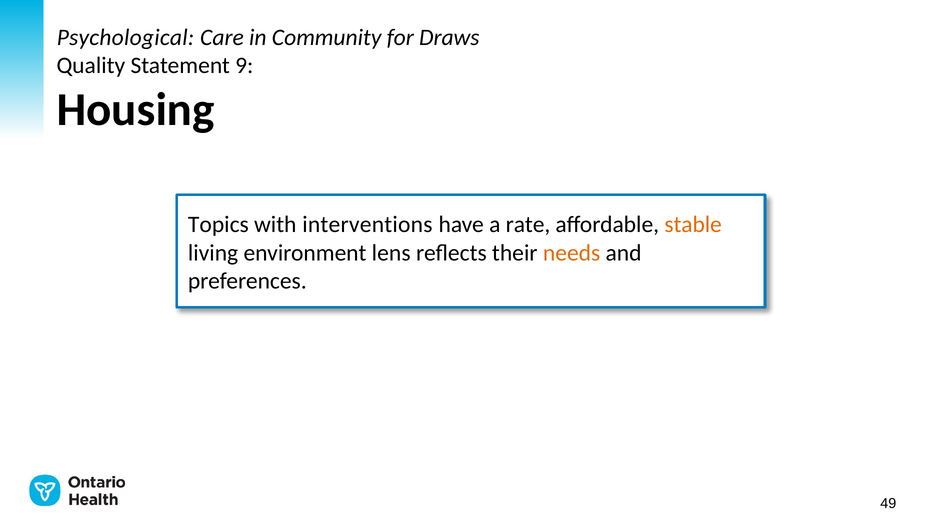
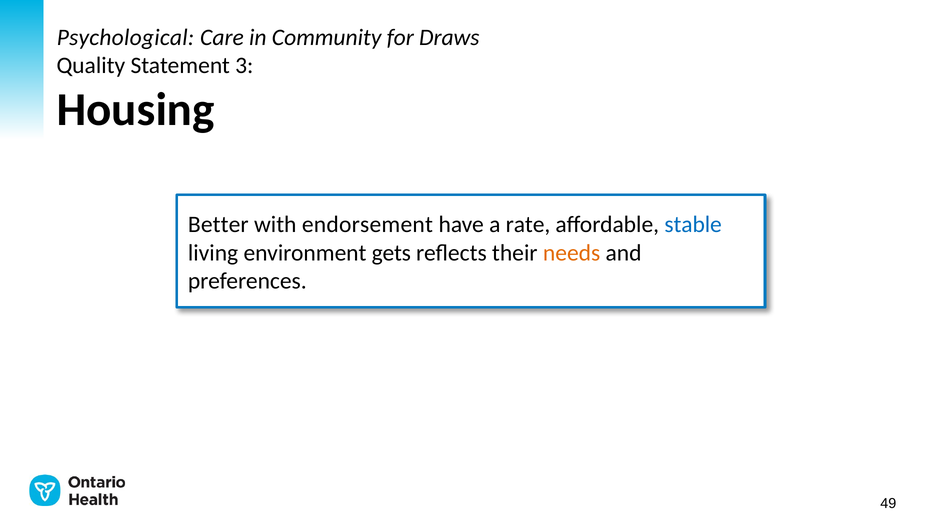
9: 9 -> 3 (244, 66)
Topics: Topics -> Better (218, 225)
interventions: interventions -> endorsement (367, 225)
stable colour: orange -> blue (693, 225)
lens: lens -> gets (391, 253)
